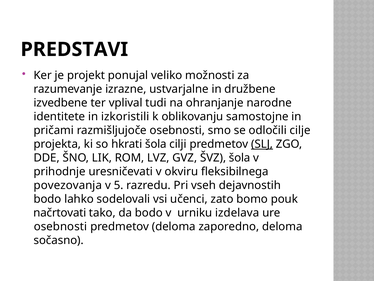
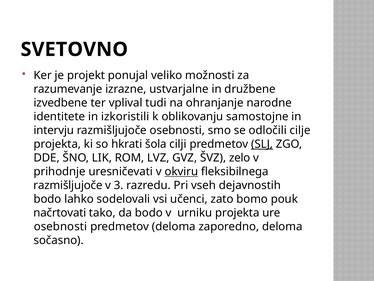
PREDSTAVI: PREDSTAVI -> SVETOVNO (74, 49)
pričami: pričami -> intervju (54, 130)
ŠVZ šola: šola -> zelo (240, 158)
okviru underline: none -> present (181, 171)
povezovanja: povezovanja -> razmišljujoče (68, 185)
5: 5 -> 3 (119, 185)
urniku izdelava: izdelava -> projekta (237, 212)
